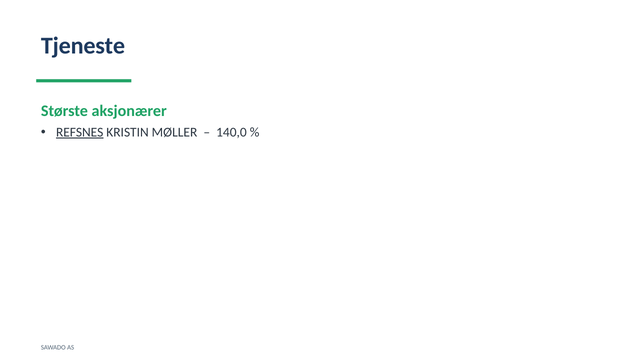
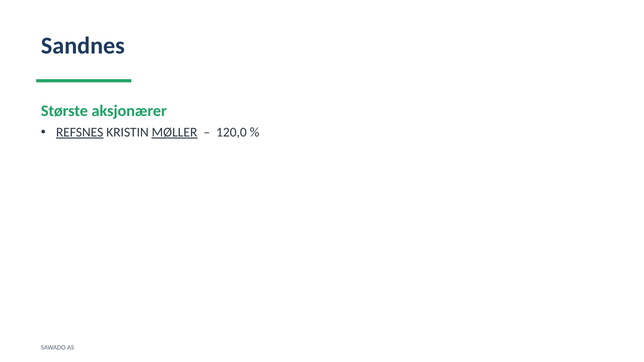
Tjeneste: Tjeneste -> Sandnes (83, 46)
MØLLER underline: none -> present (175, 132)
140,0: 140,0 -> 120,0 (231, 132)
